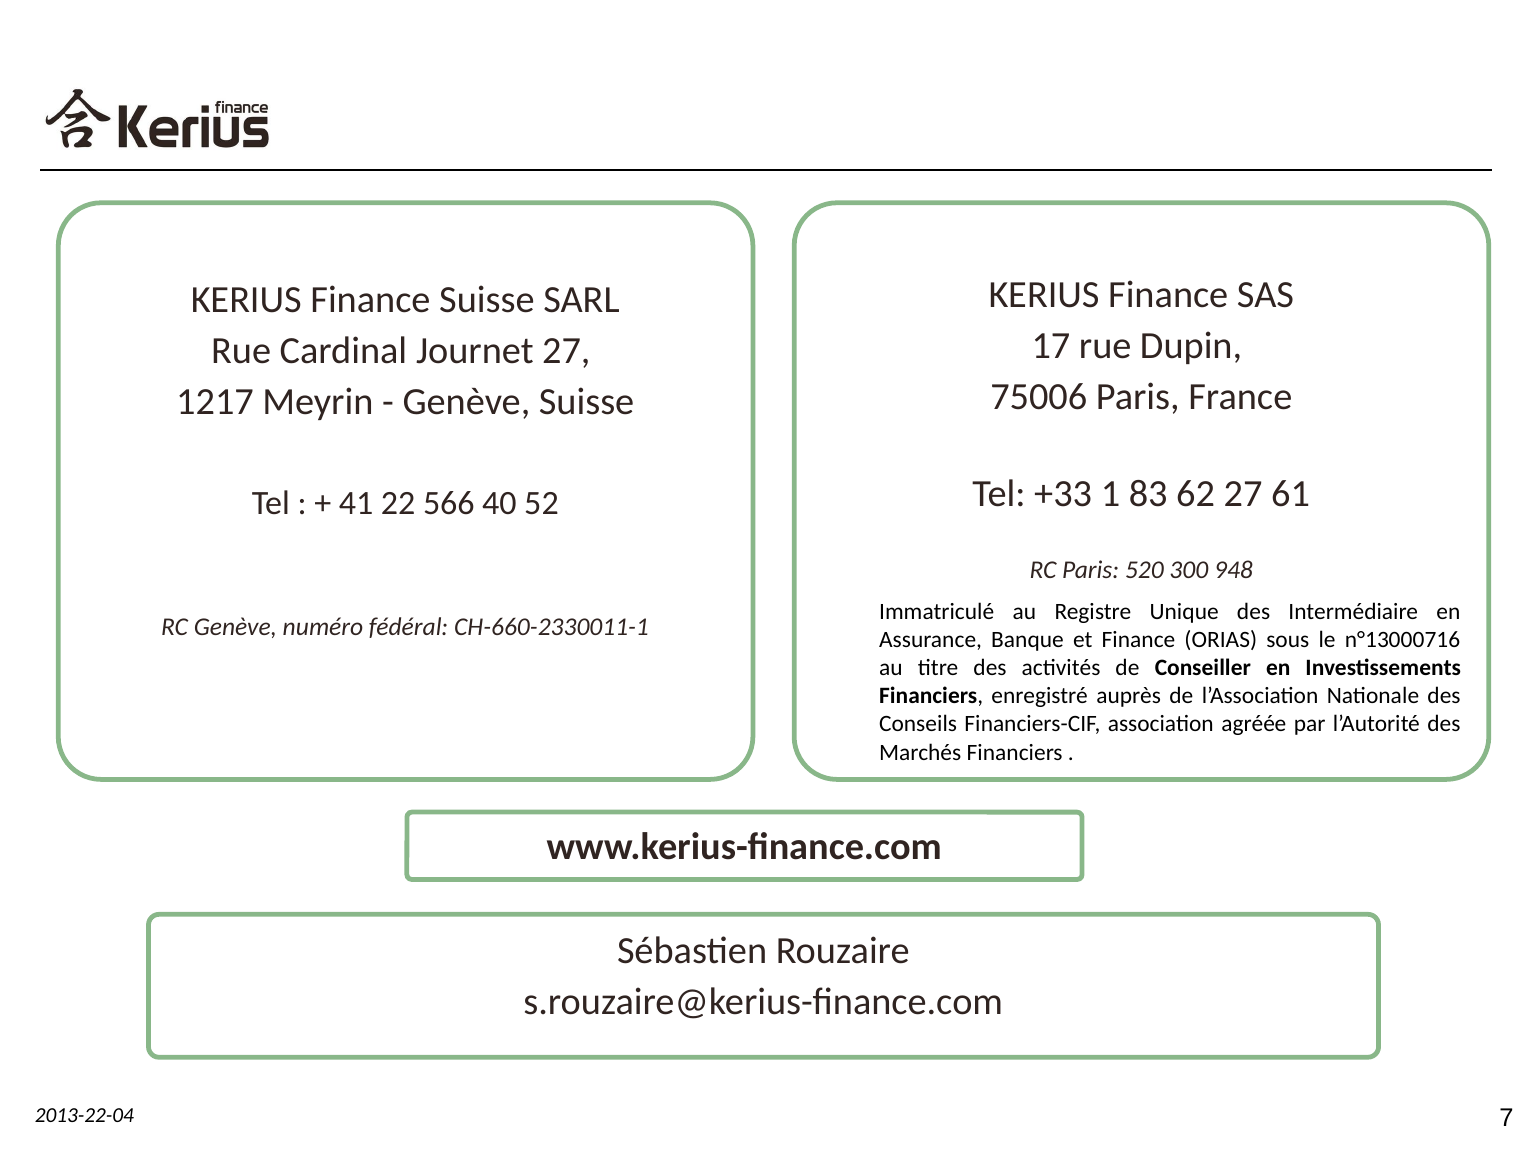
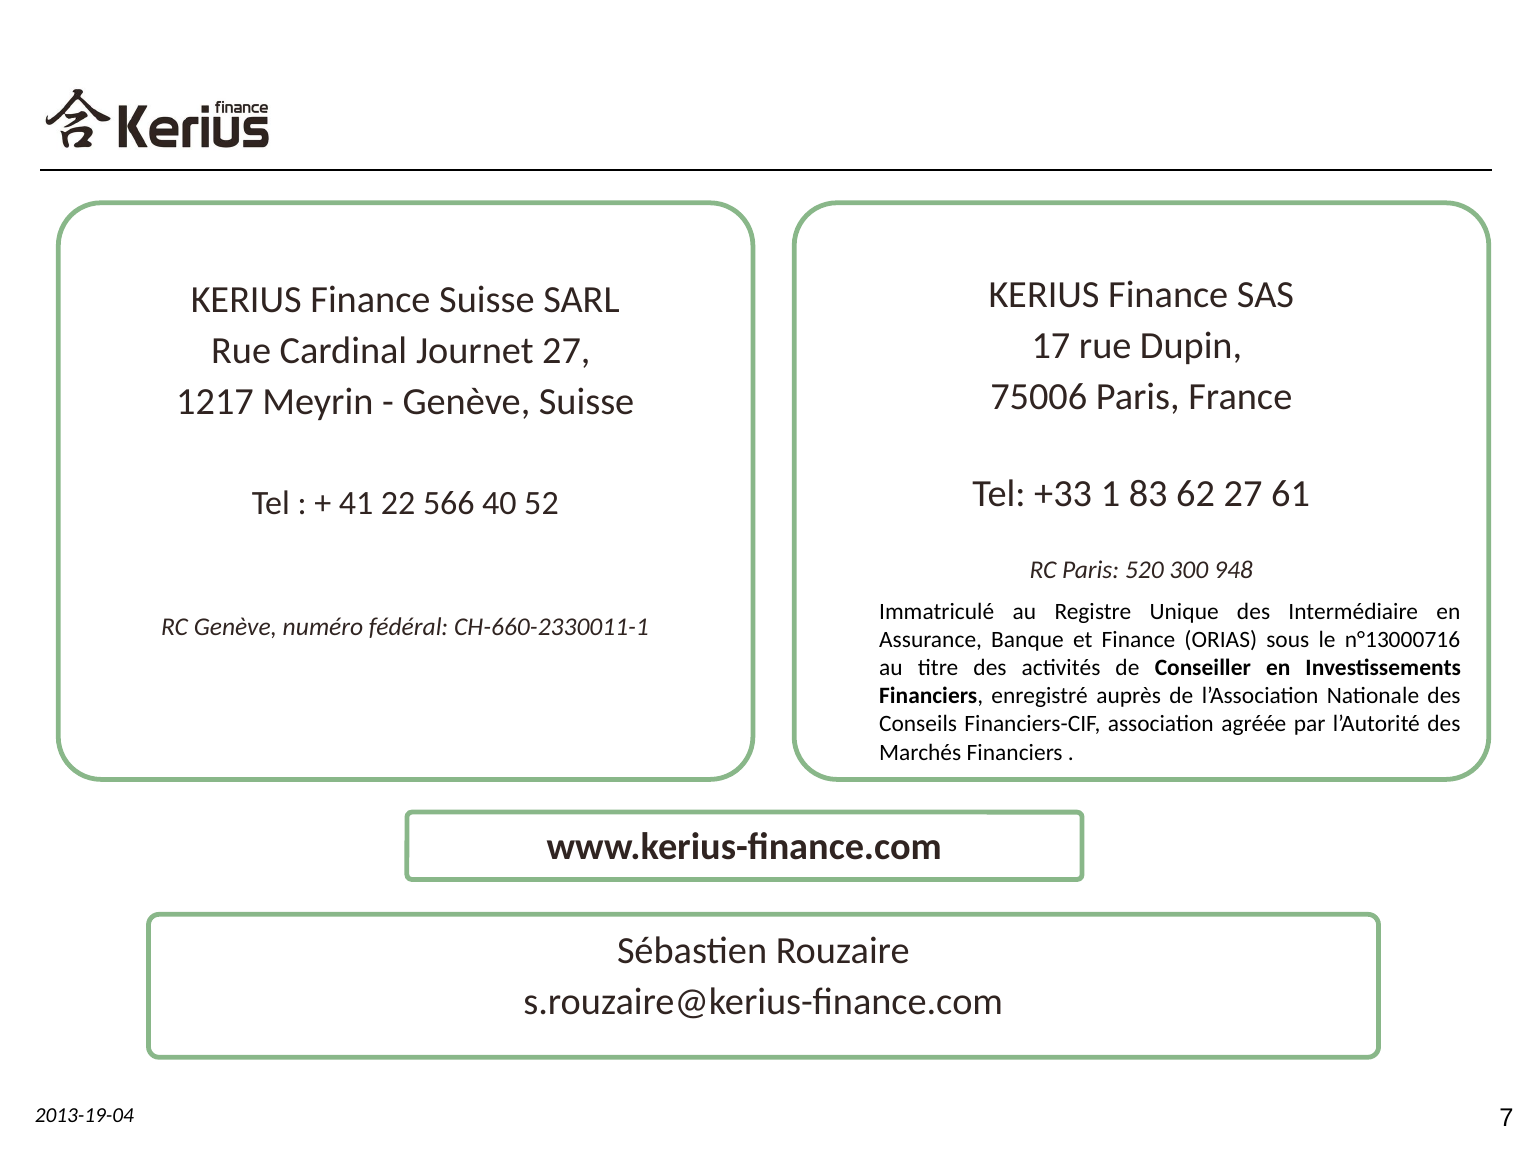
2013-22-04: 2013-22-04 -> 2013-19-04 (84, 1116)
